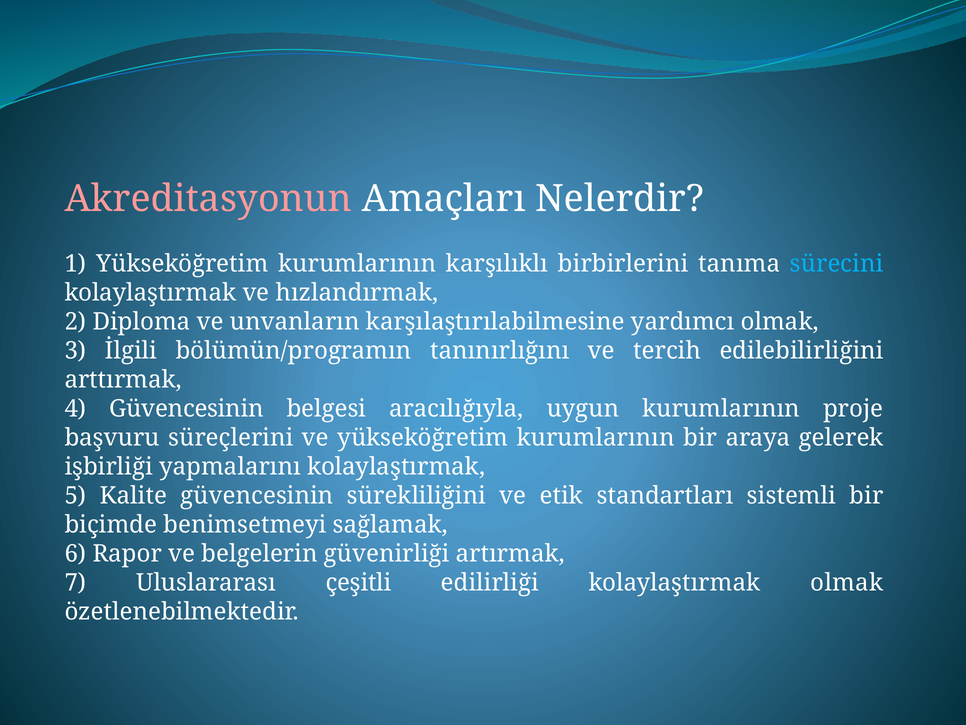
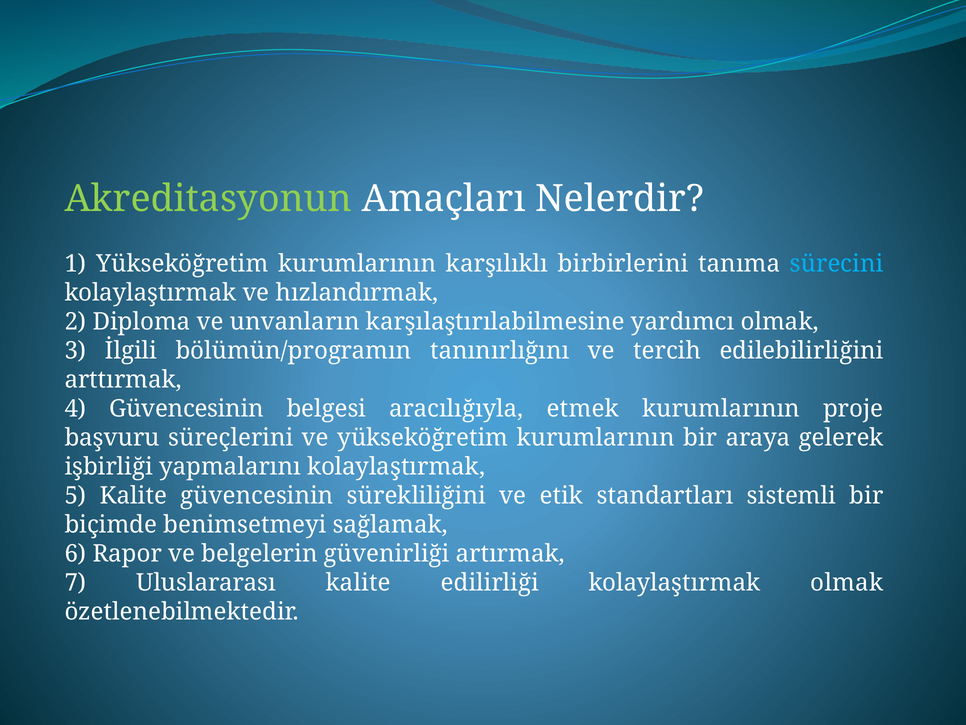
Akreditasyonun colour: pink -> light green (208, 199)
uygun: uygun -> etmek (583, 409)
Uluslararası çeşitli: çeşitli -> kalite (358, 583)
